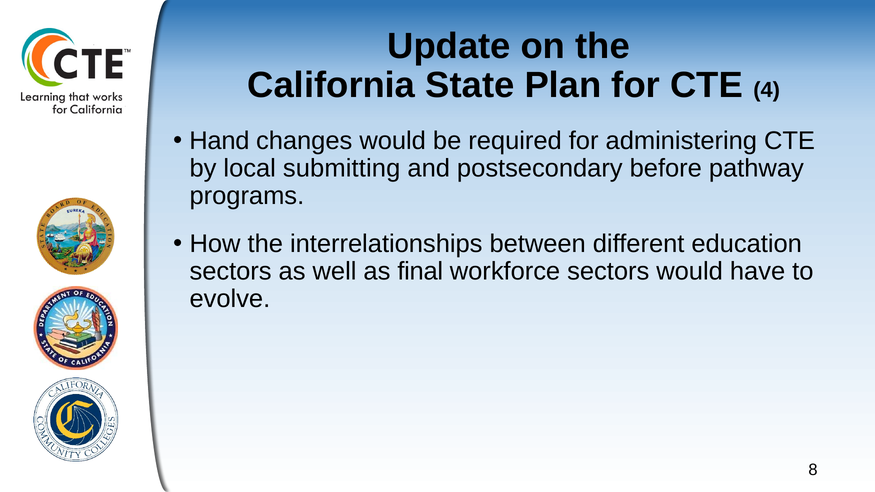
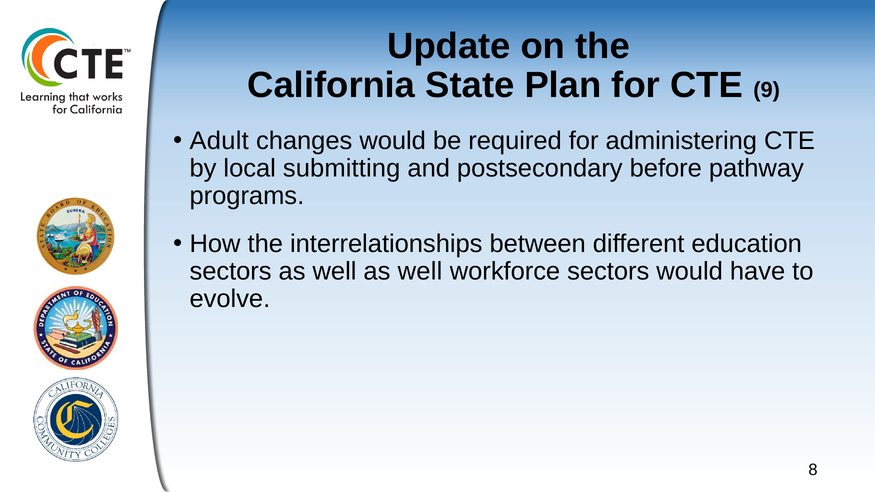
4: 4 -> 9 (767, 90)
Hand: Hand -> Adult (219, 141)
well as final: final -> well (420, 271)
